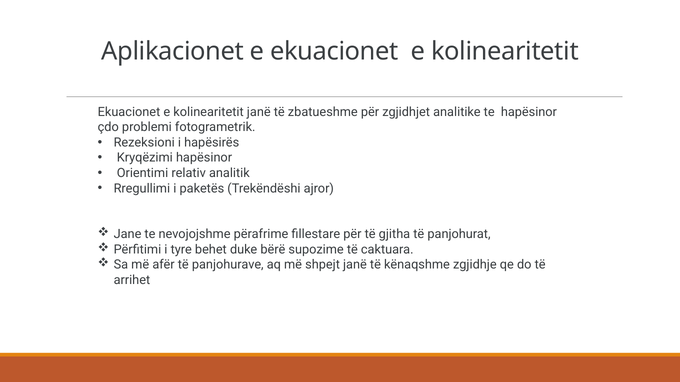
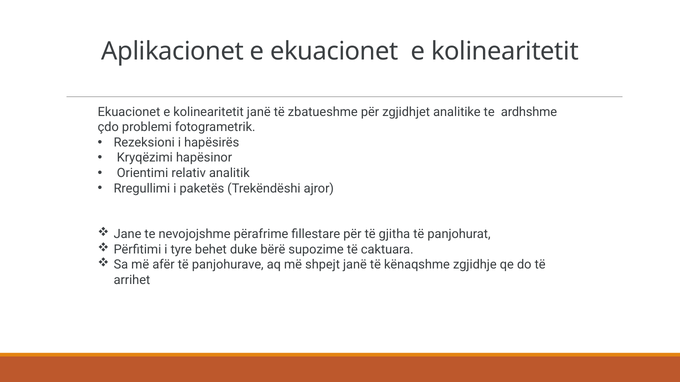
te hapësinor: hapësinor -> ardhshme (529, 112)
